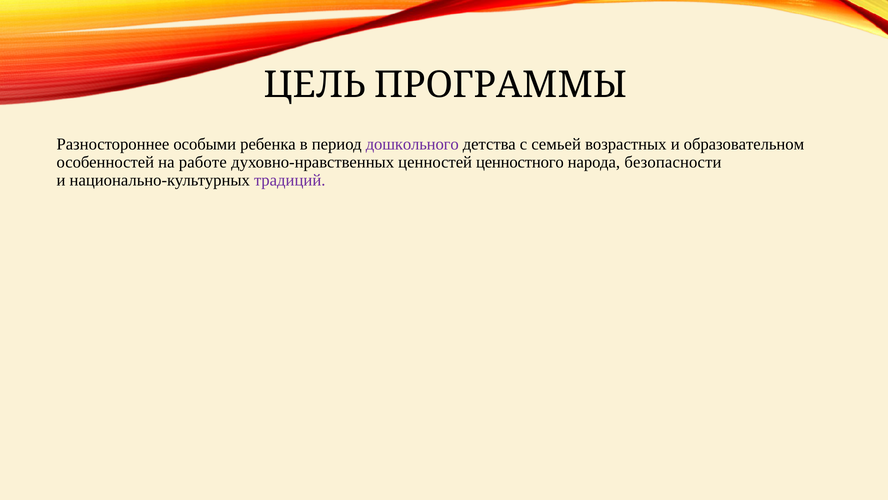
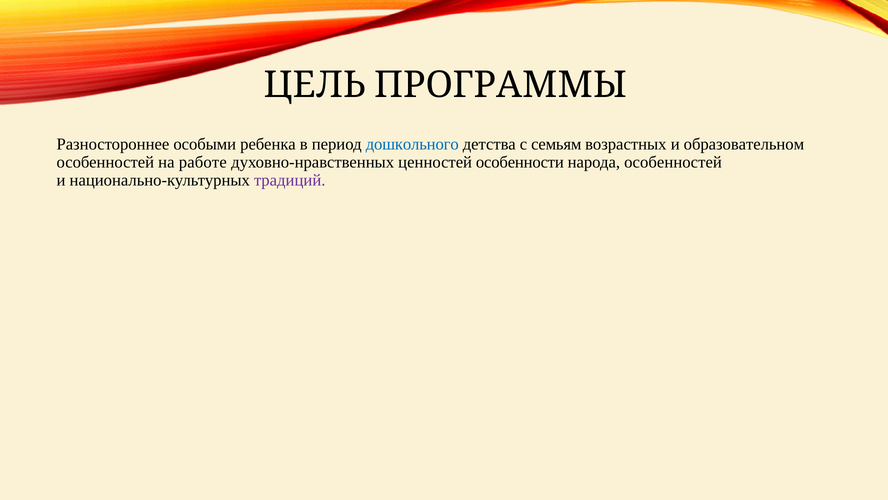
дошкольного colour: purple -> blue (412, 144)
семьей: семьей -> семьям (556, 144)
ценностного: ценностного -> особенности (520, 162)
народа безопасности: безопасности -> особенностей (673, 162)
